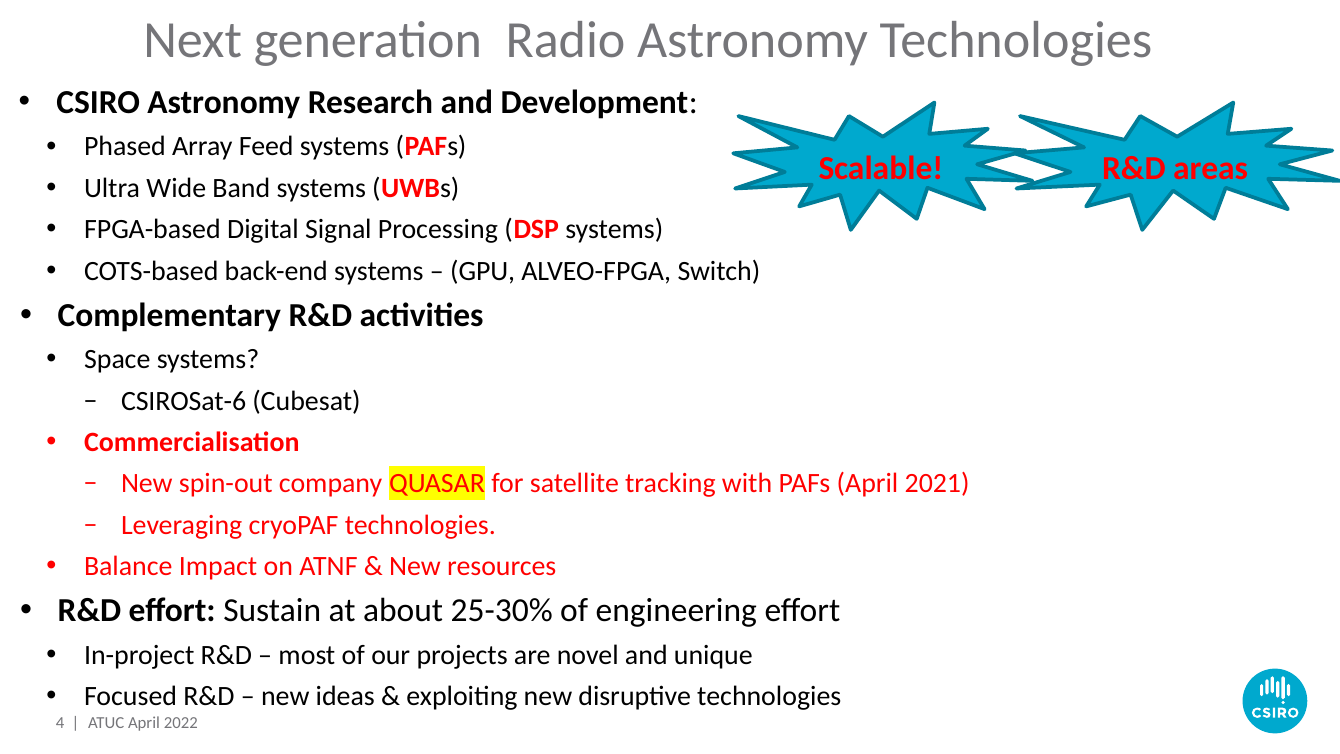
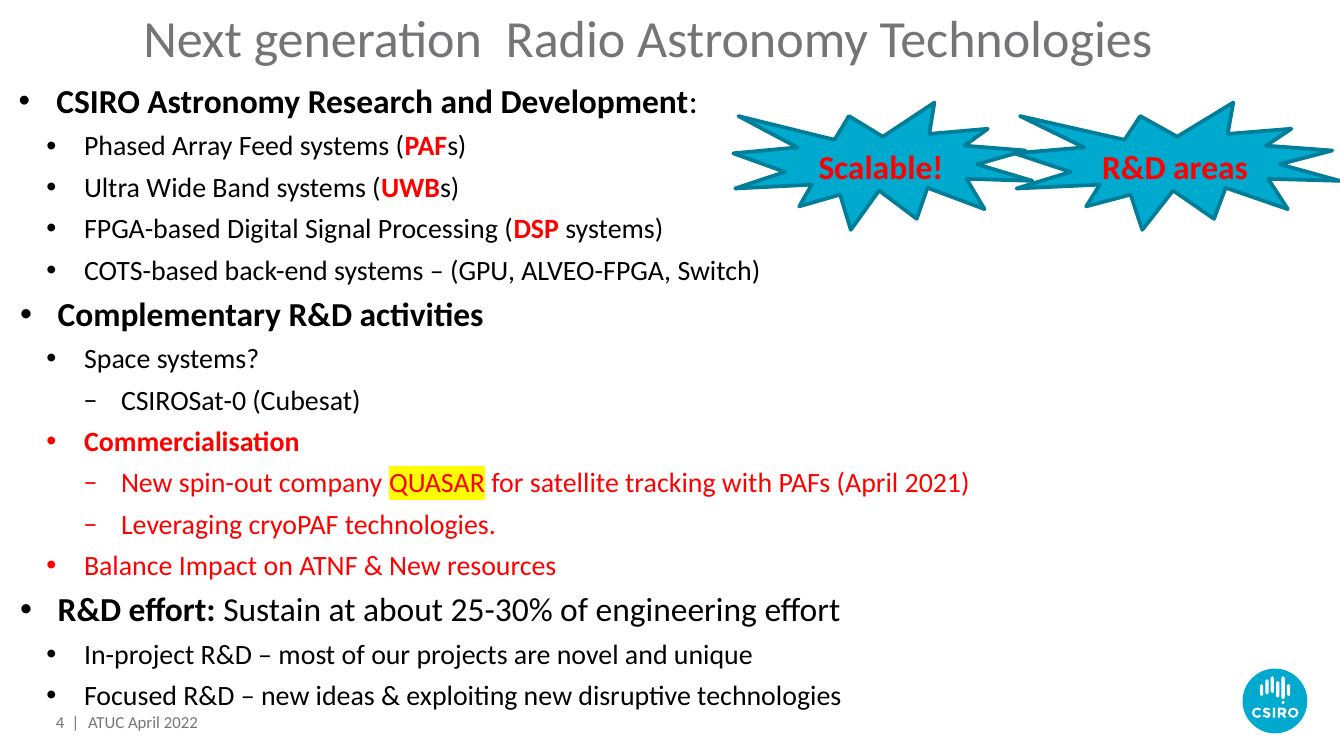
CSIROSat-6: CSIROSat-6 -> CSIROSat-0 (184, 401)
